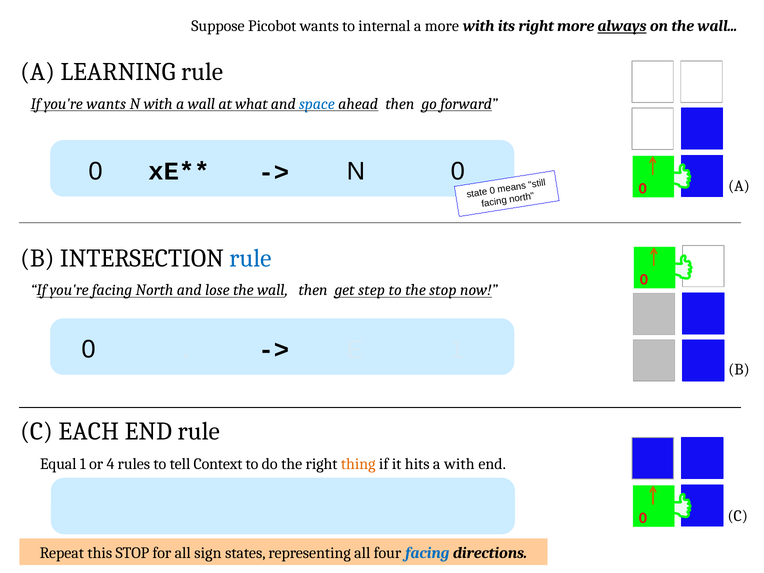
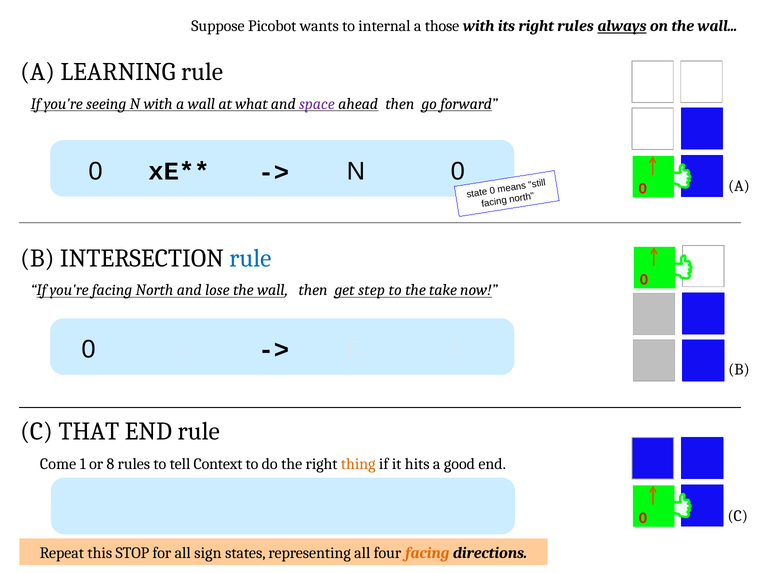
a more: more -> those (442, 26)
right more: more -> rules (576, 26)
you're wants: wants -> seeing (106, 104)
space colour: blue -> purple (317, 104)
the stop: stop -> take (443, 290)
EACH: EACH -> THAT (89, 431)
Equal: Equal -> Come (58, 464)
4: 4 -> 8 (110, 464)
a with: with -> good (459, 464)
facing colour: blue -> orange (427, 553)
